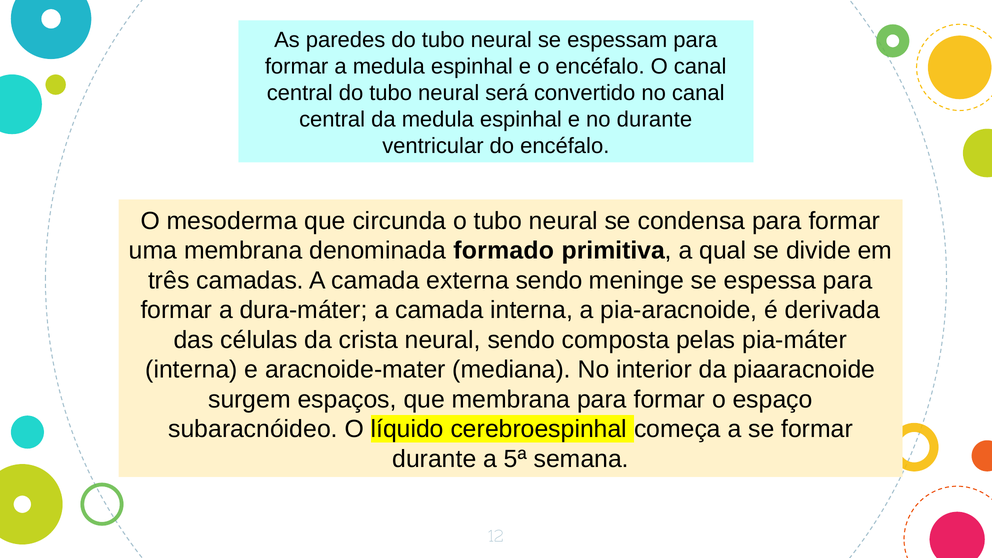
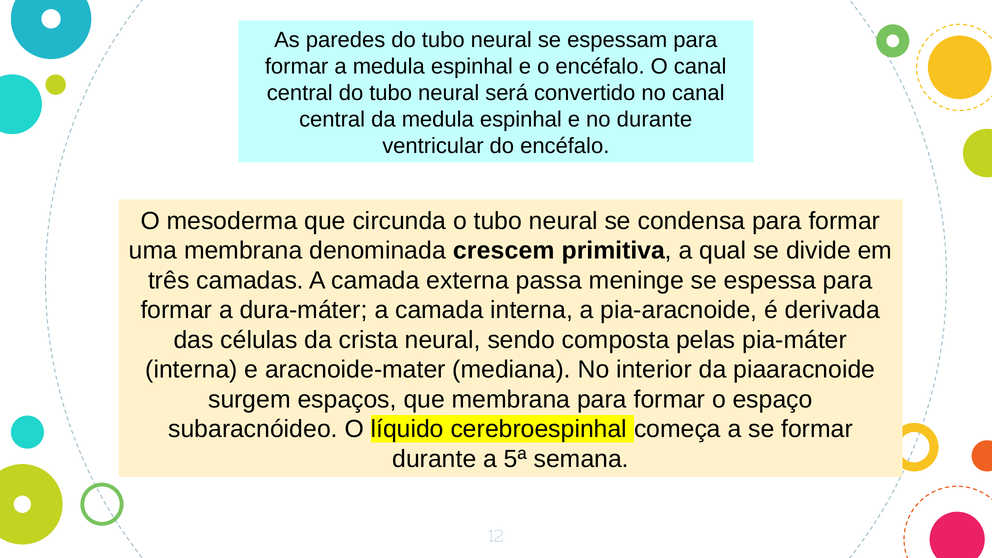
formado: formado -> crescem (504, 251)
externa sendo: sendo -> passa (549, 280)
